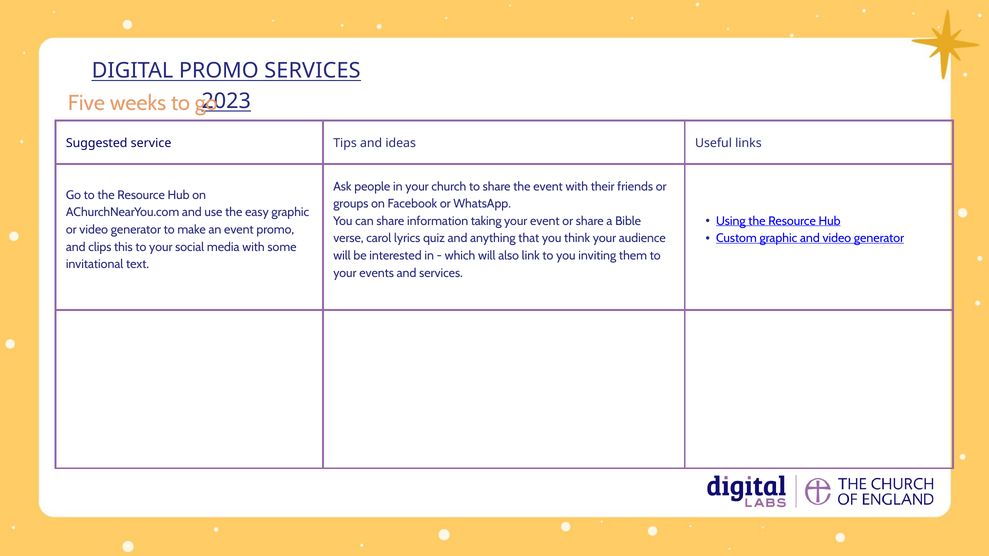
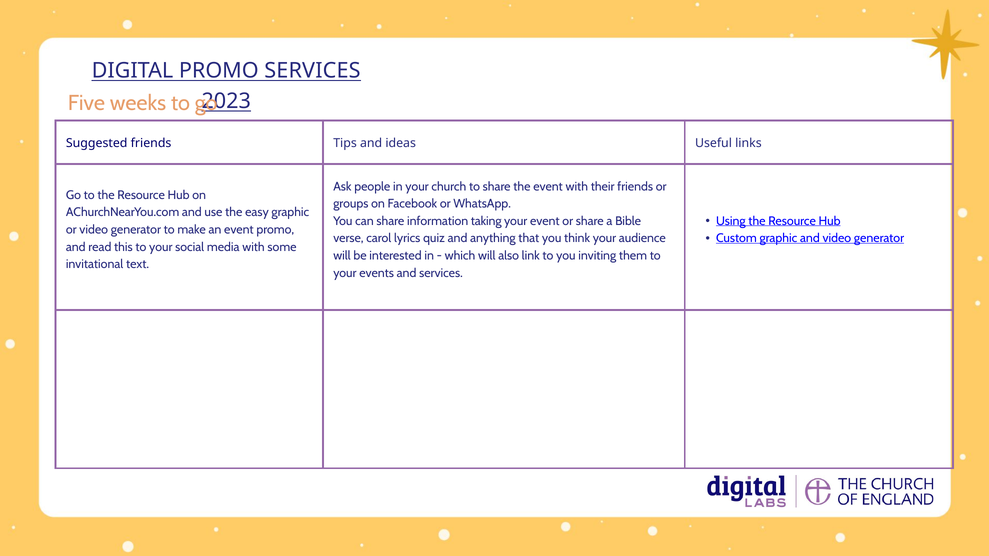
Suggested service: service -> friends (151, 143)
clips: clips -> read (100, 247)
